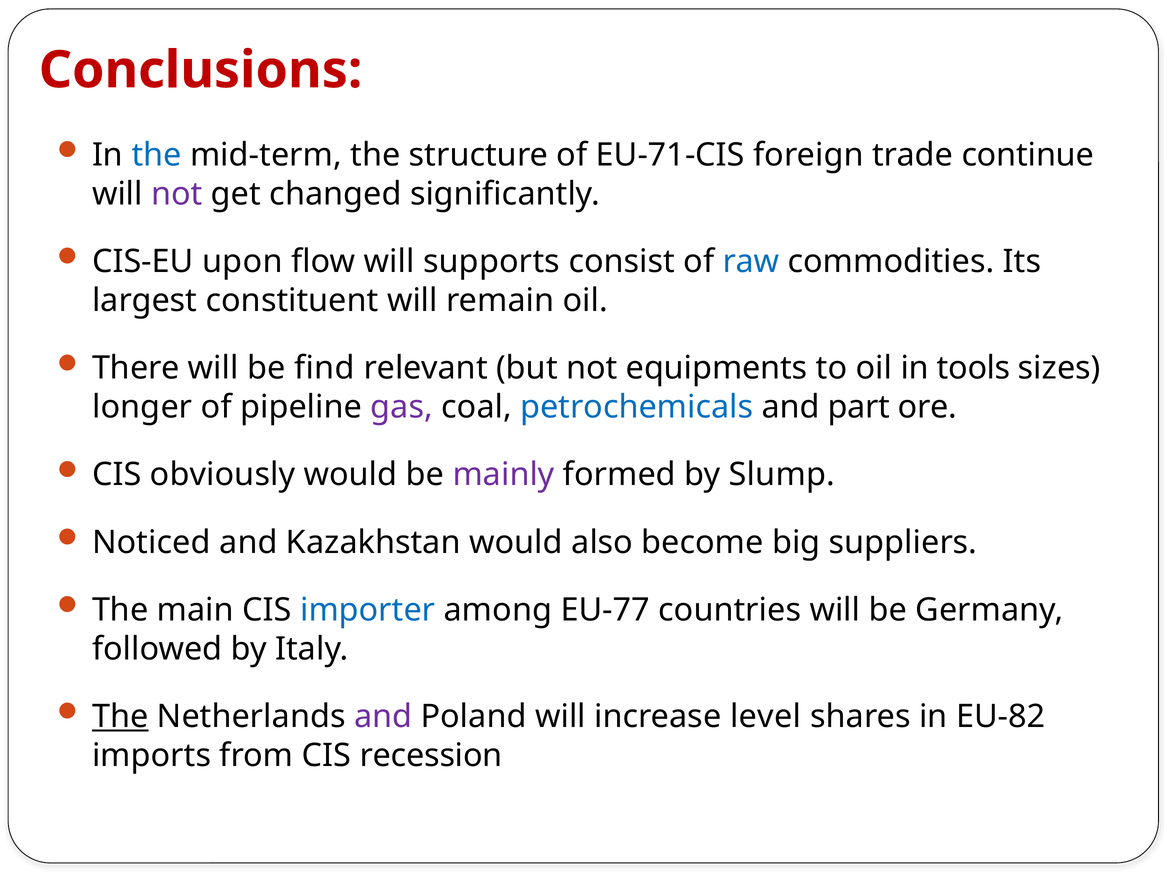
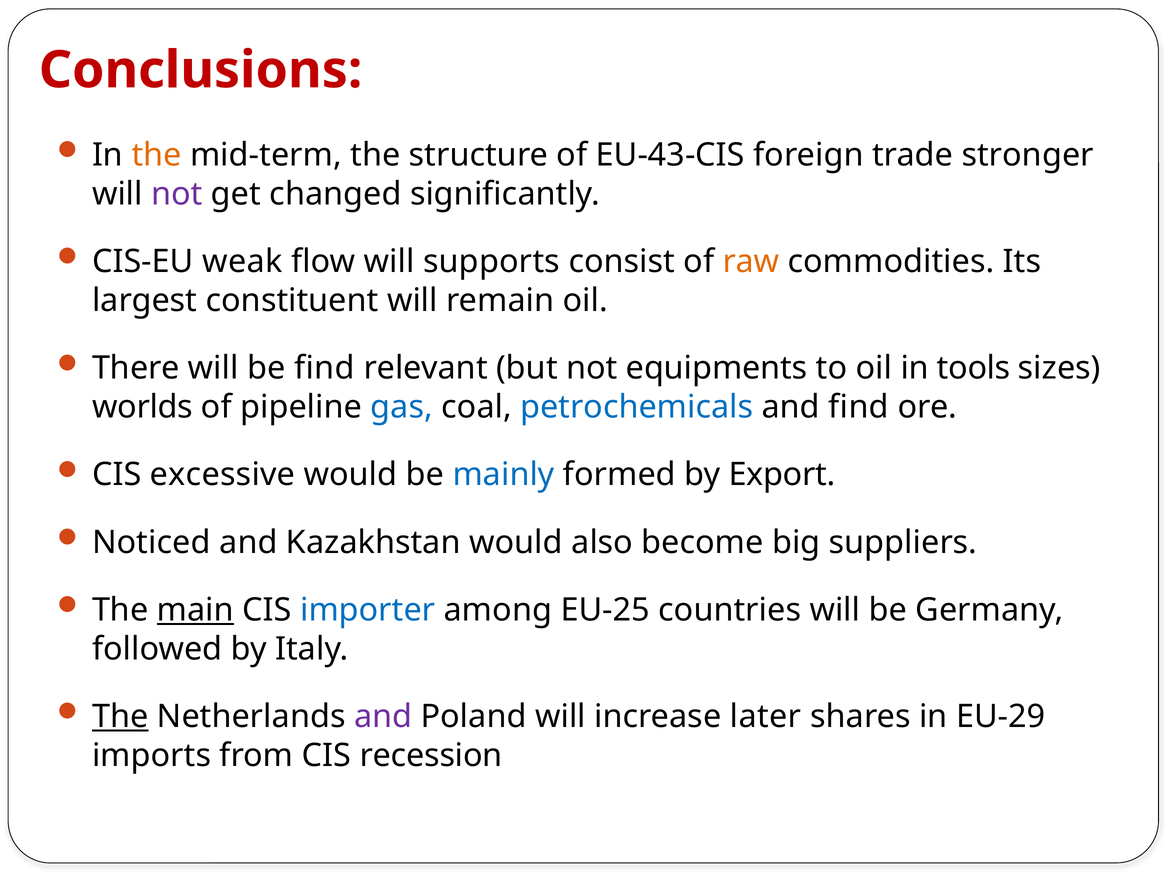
the colour: blue -> orange (157, 155)
EU-71-CIS: EU-71-CIS -> EU-43-CIS (670, 155)
continue: continue -> stronger (1028, 155)
upon: upon -> weak (242, 262)
raw colour: blue -> orange (751, 262)
longer: longer -> worlds (142, 407)
gas colour: purple -> blue (402, 407)
and part: part -> find (859, 407)
obviously: obviously -> excessive (222, 475)
mainly colour: purple -> blue (504, 475)
Slump: Slump -> Export (782, 475)
main underline: none -> present (195, 610)
EU-77: EU-77 -> EU-25 (605, 610)
level: level -> later (766, 717)
EU-82: EU-82 -> EU-29 (1001, 717)
